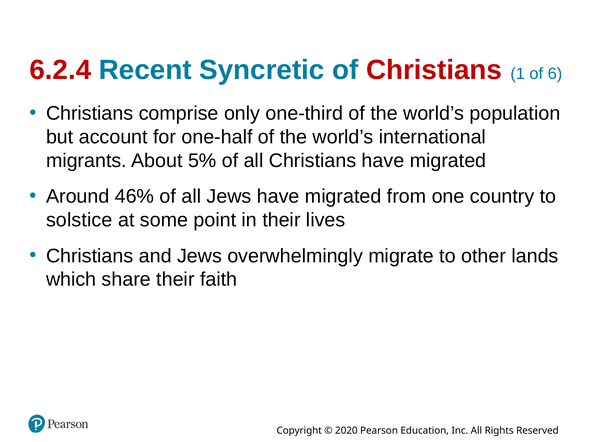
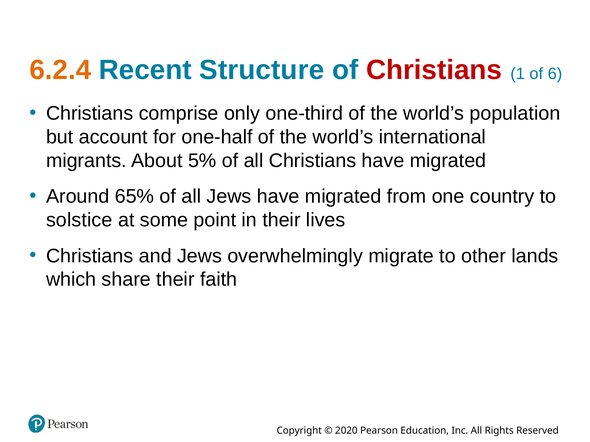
6.2.4 colour: red -> orange (60, 70)
Syncretic: Syncretic -> Structure (262, 70)
46%: 46% -> 65% (134, 197)
